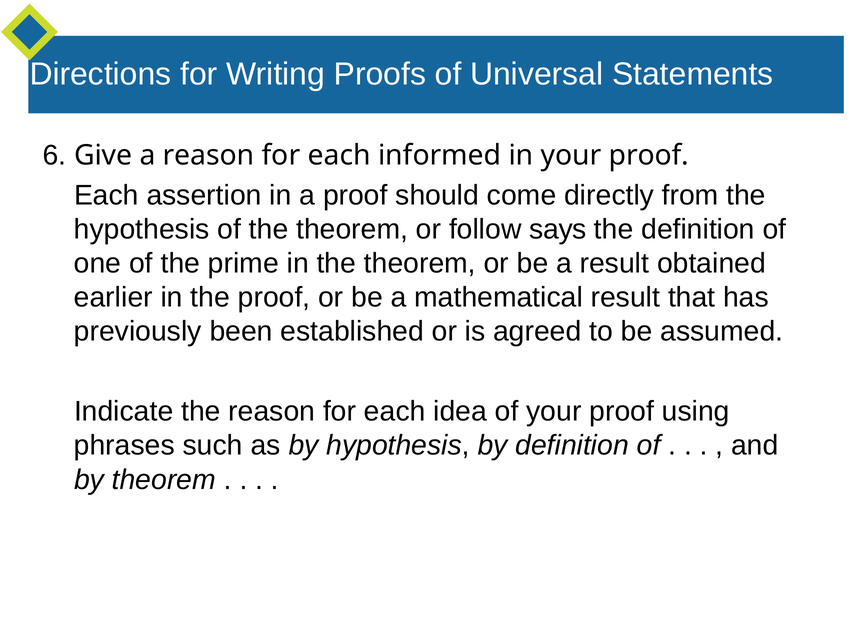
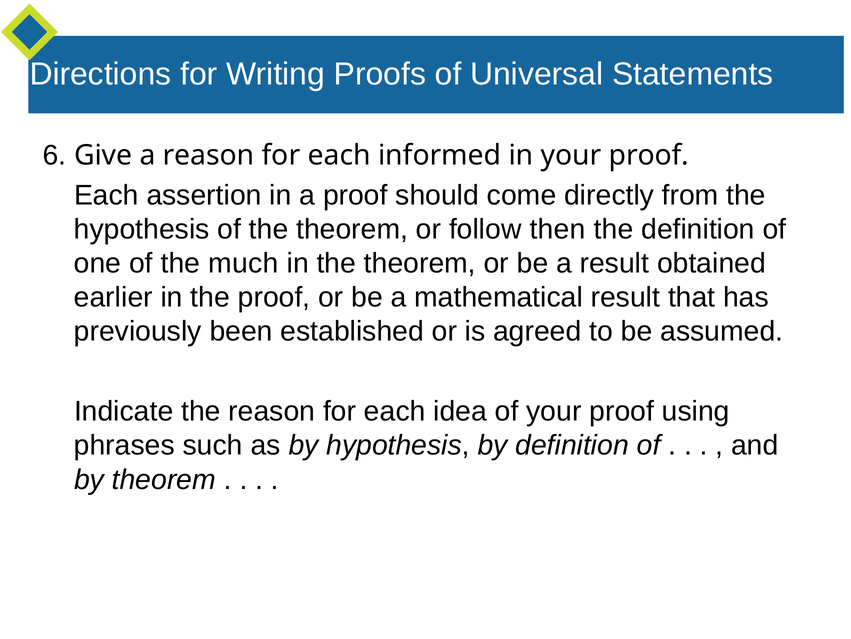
says: says -> then (558, 229)
prime: prime -> much (243, 263)
